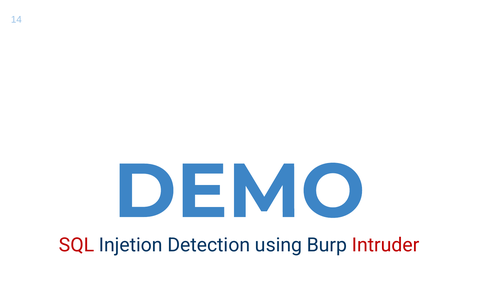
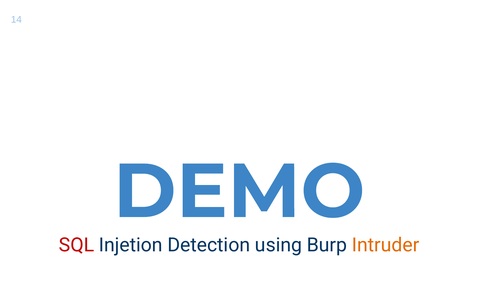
Intruder colour: red -> orange (386, 245)
